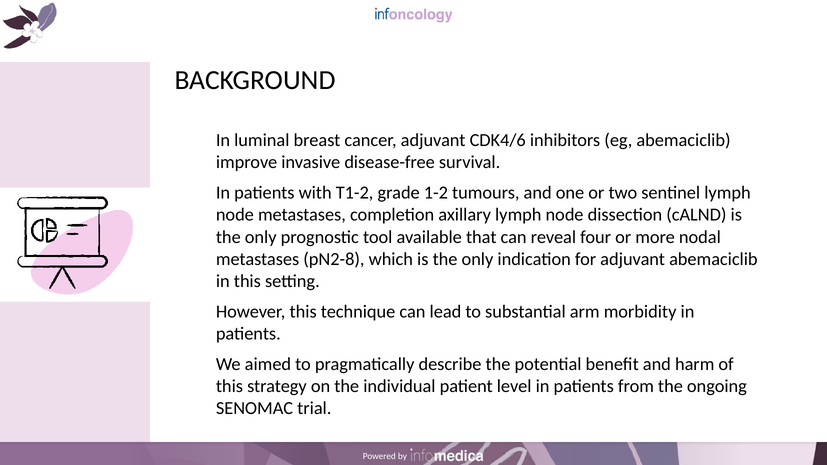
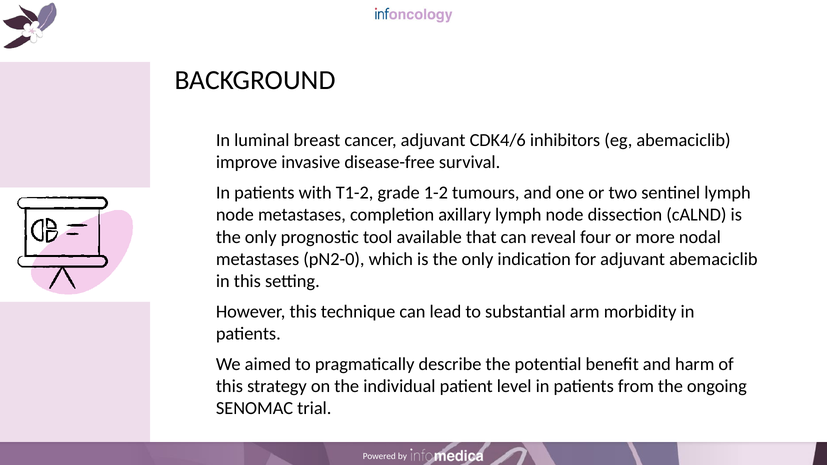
pN2-8: pN2-8 -> pN2-0 (334, 259)
